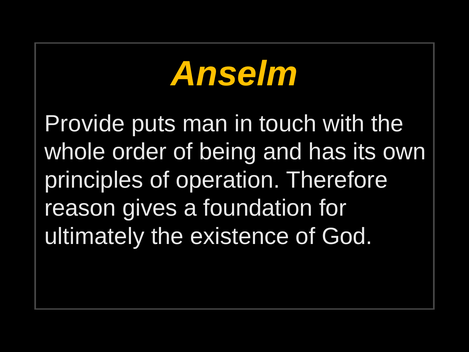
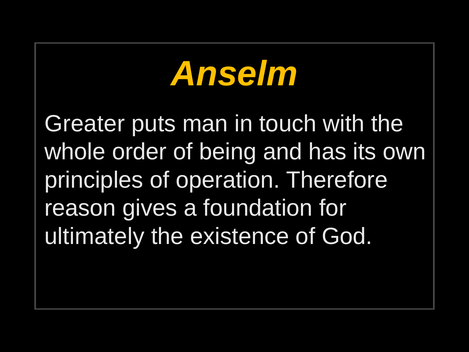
Provide: Provide -> Greater (85, 124)
